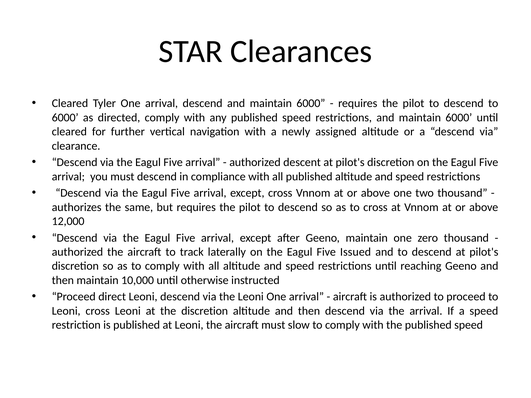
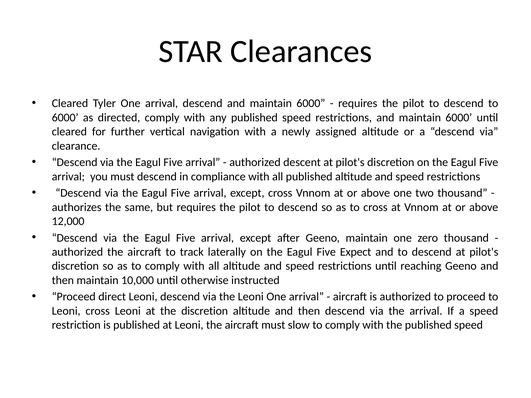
Issued: Issued -> Expect (356, 252)
